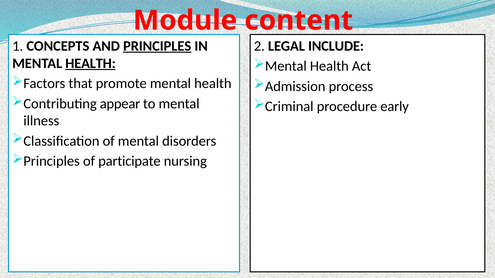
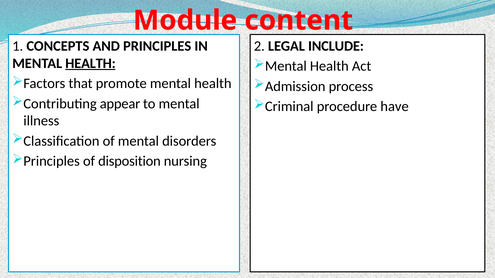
PRINCIPLES underline: present -> none (157, 46)
early: early -> have (395, 107)
participate: participate -> disposition (129, 161)
